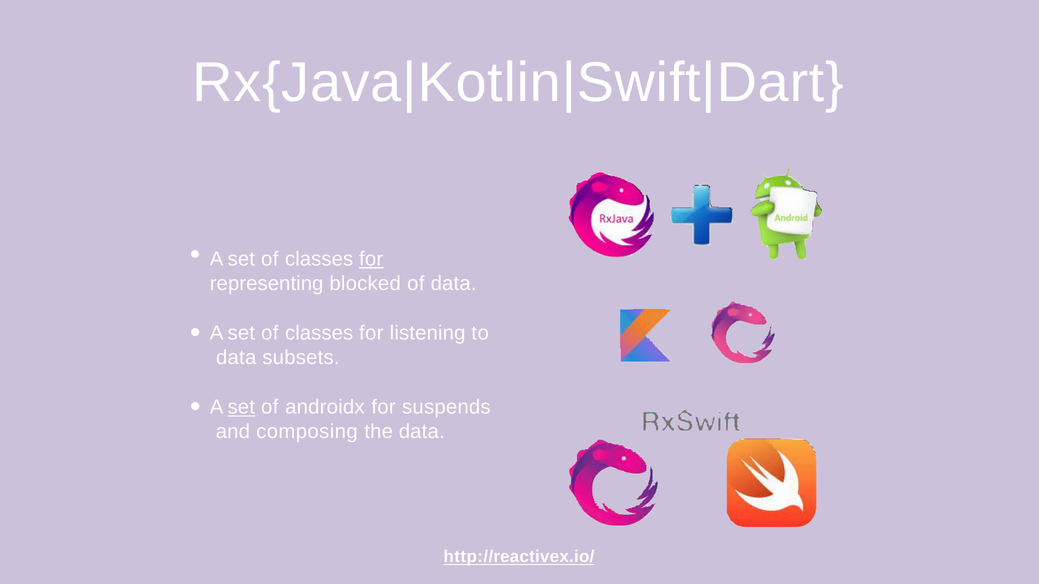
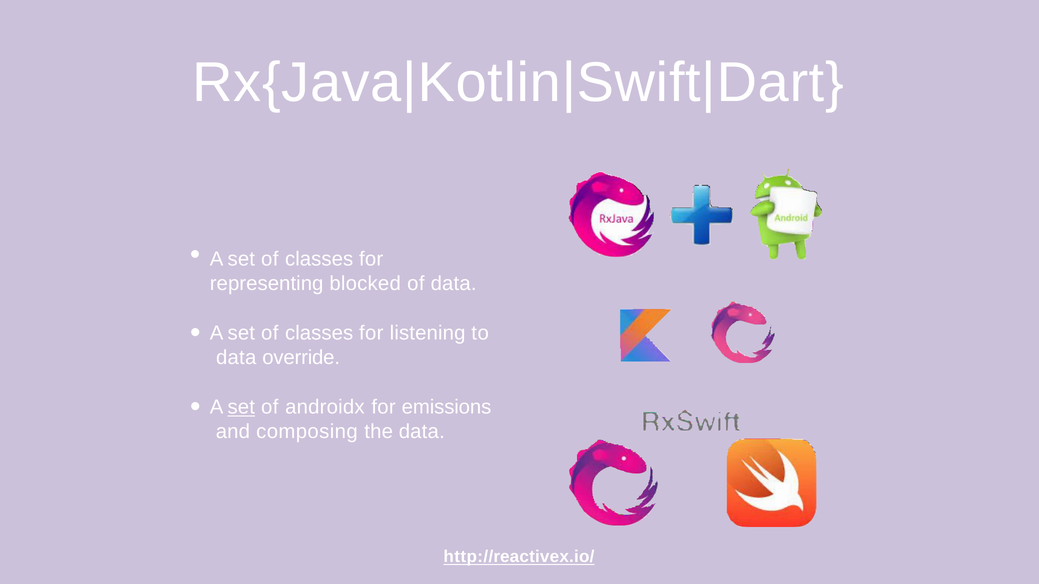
for underline: present -> none (371, 259)
subsets: subsets -> override (301, 358)
suspends: suspends -> emissions (447, 408)
